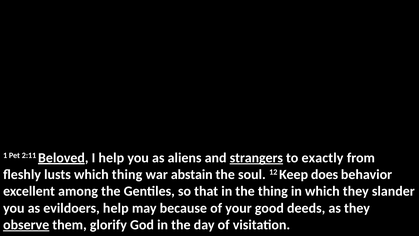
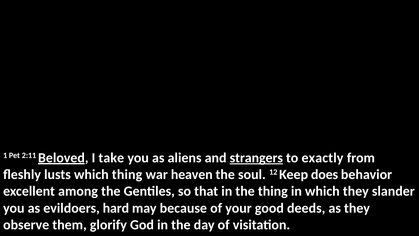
I help: help -> take (111, 158)
abstain: abstain -> heaven (192, 174)
evildoers help: help -> hard (116, 208)
observe underline: present -> none (26, 225)
